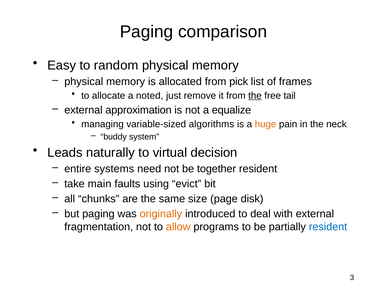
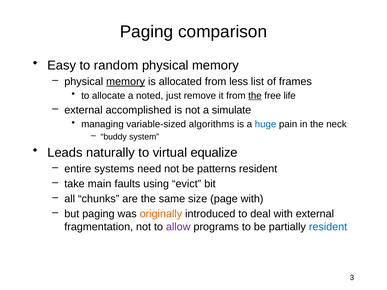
memory underline: none -> present (126, 82)
pick: pick -> less (239, 82)
tail: tail -> life (290, 96)
approximation: approximation -> accomplished (138, 110)
equalize: equalize -> simulate (232, 110)
huge colour: orange -> blue (266, 124)
decision: decision -> equalize (214, 153)
together: together -> patterns (217, 169)
page disk: disk -> with (252, 199)
allow colour: orange -> purple (178, 227)
